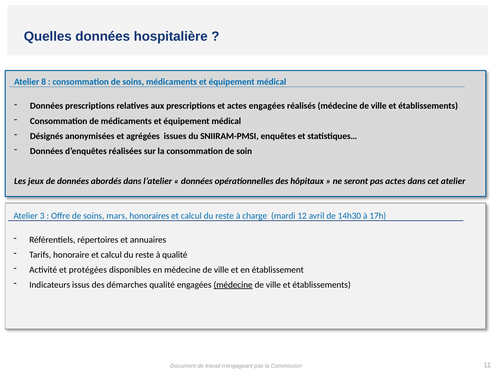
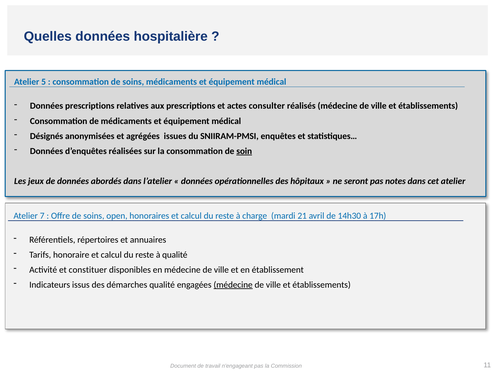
8: 8 -> 5 (44, 82)
actes engagées: engagées -> consulter (267, 106)
soin underline: none -> present (244, 151)
pas actes: actes -> notes (395, 181)
3: 3 -> 7 (42, 216)
mars: mars -> open (117, 216)
12: 12 -> 21 (302, 216)
protégées: protégées -> constituer (88, 270)
